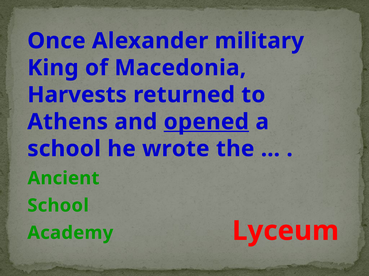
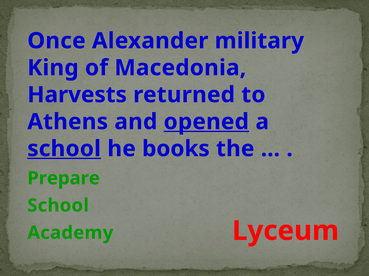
school underline: none -> present (64, 149)
wrote: wrote -> books (176, 149)
Ancient: Ancient -> Prepare (64, 179)
